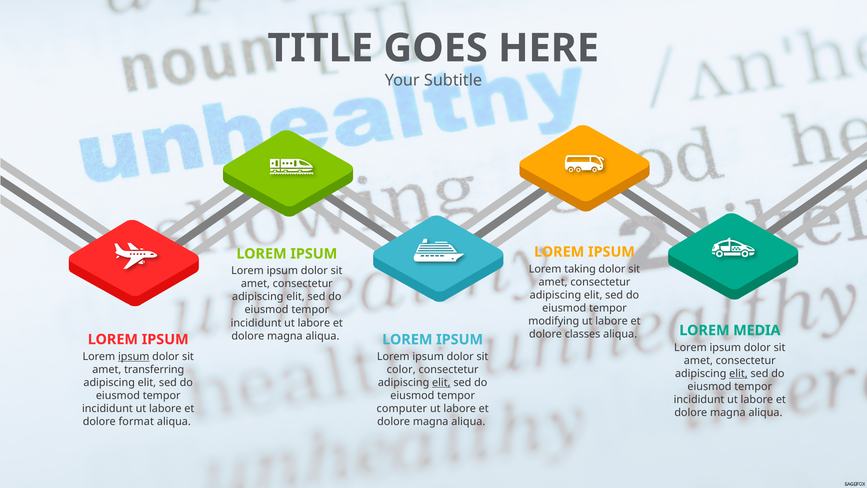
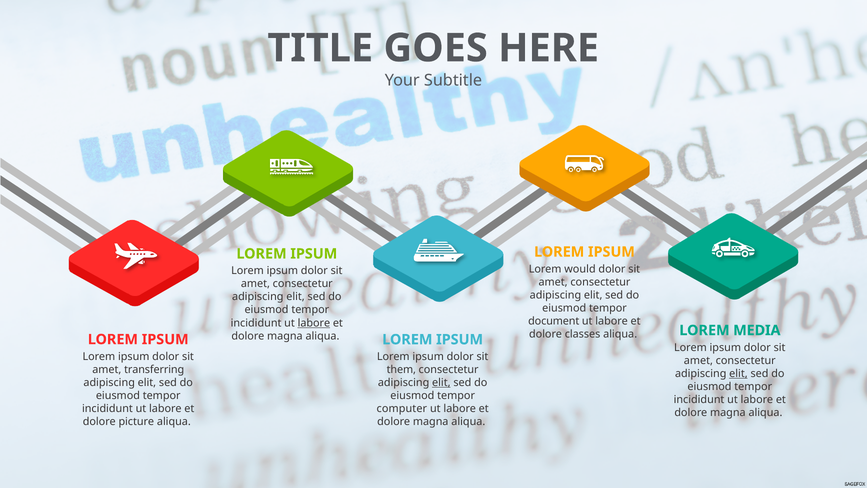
taking: taking -> would (580, 269)
modifying: modifying -> document (554, 321)
labore underline: none -> present (314, 323)
ipsum underline: present -> none (134, 356)
color: color -> them (401, 369)
format: format -> picture (136, 421)
